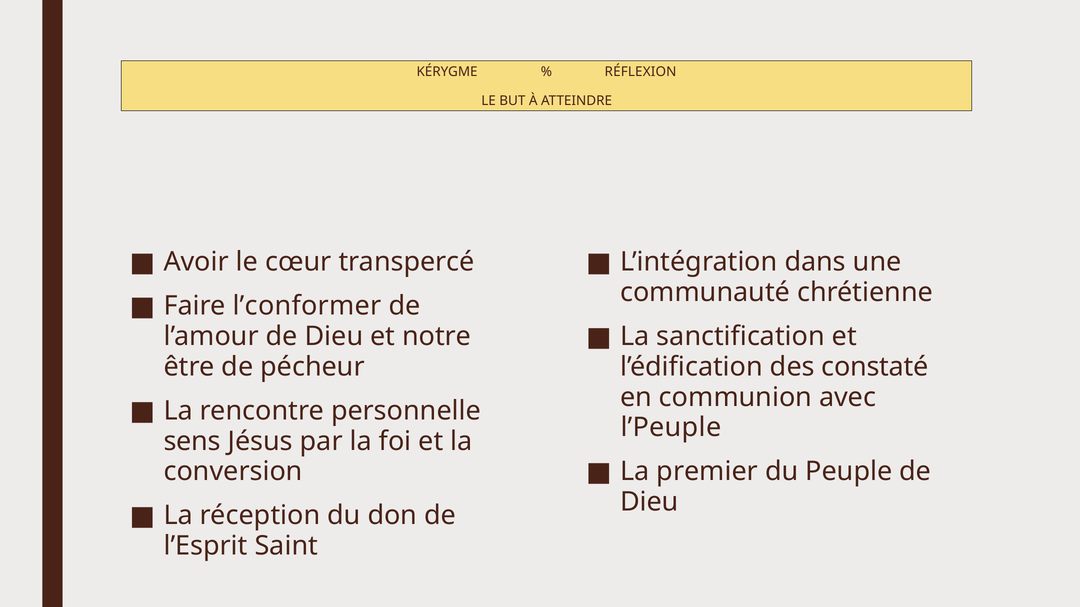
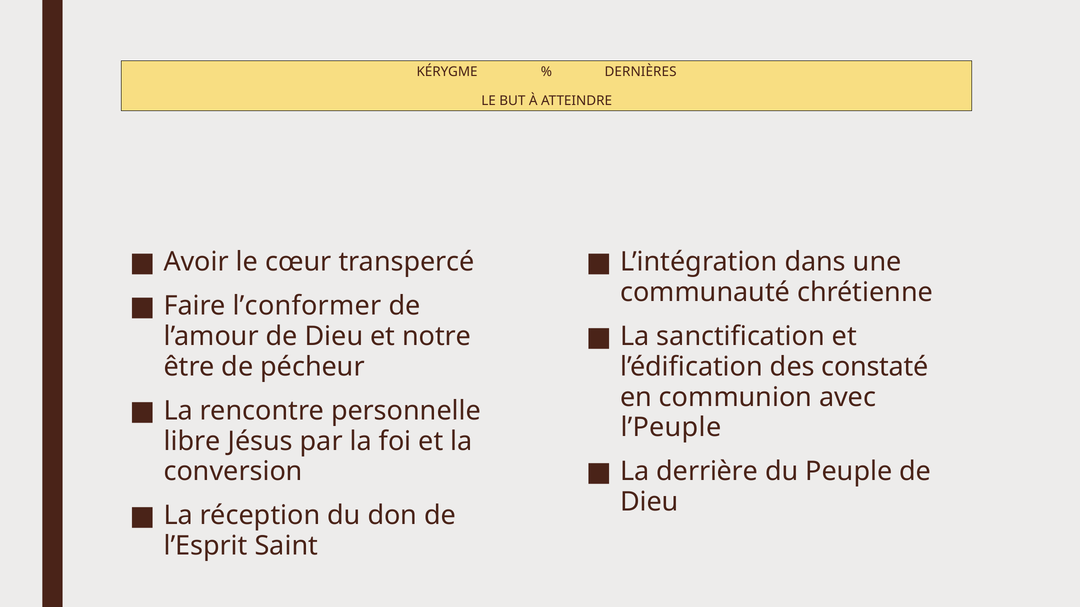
RÉFLEXION: RÉFLEXION -> DERNIÈRES (641, 72)
sens: sens -> libre (192, 441)
premier: premier -> derrière (707, 472)
